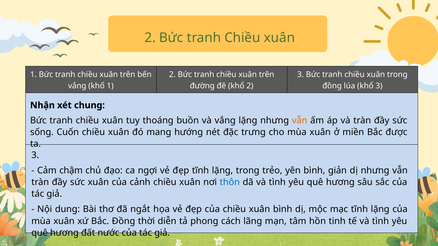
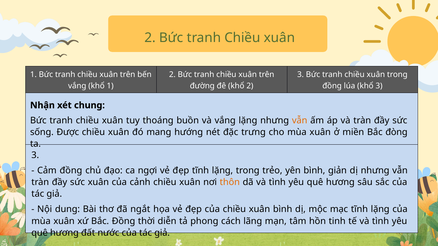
Cuốn: Cuốn -> Được (68, 132)
được: được -> đòng (397, 132)
Cảm chậm: chậm -> đồng (71, 171)
thôn colour: blue -> orange (230, 183)
